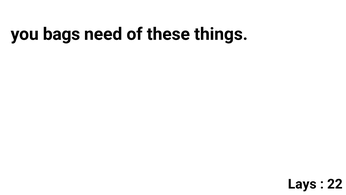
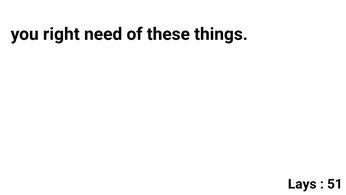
bags: bags -> right (61, 34)
22: 22 -> 51 (335, 184)
